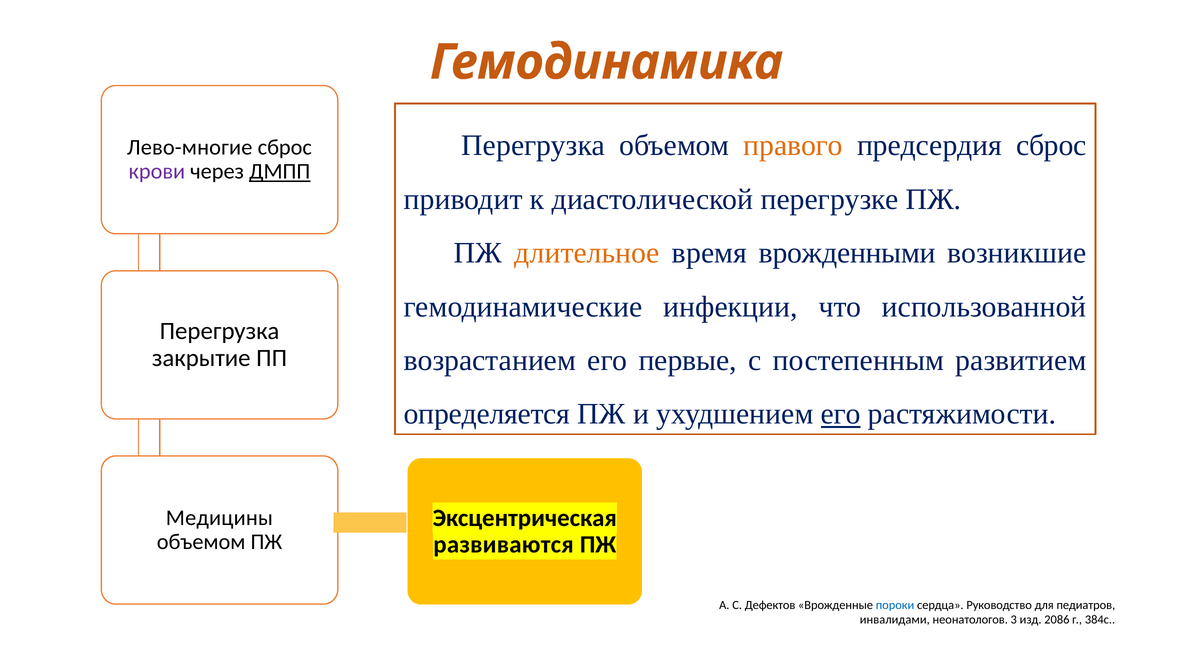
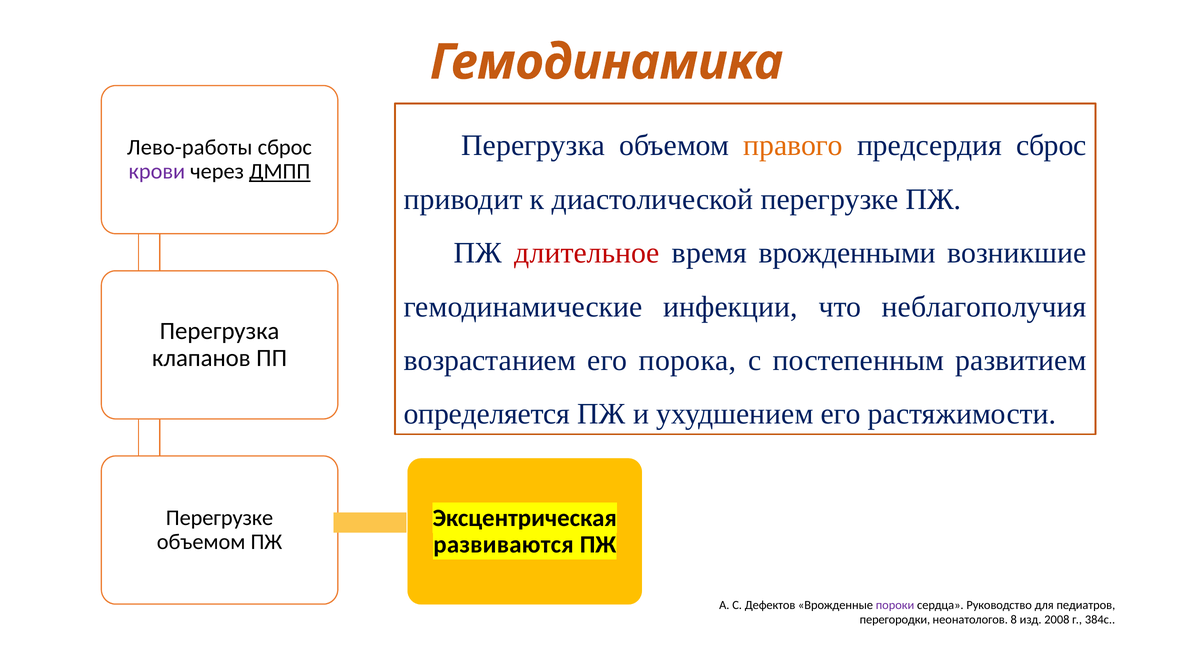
Лево-многие: Лево-многие -> Лево-работы (190, 147)
длительное colour: orange -> red (587, 253)
использованной: использованной -> неблагополучия (984, 306)
первые: первые -> порока (688, 360)
закрытие: закрытие -> клапанов (201, 358)
его underline: present -> none (841, 414)
Медицины: Медицины -> Перегрузке (220, 517)
пороки colour: blue -> purple (895, 604)
инвалидами: инвалидами -> перегородки (895, 619)
3: 3 -> 8 (1014, 619)
2086: 2086 -> 2008 (1057, 619)
